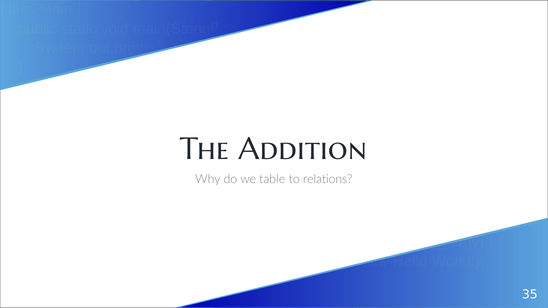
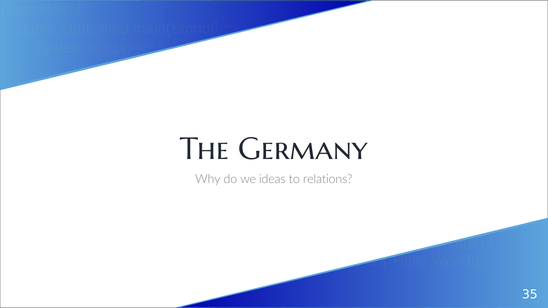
Addition: Addition -> Germany (303, 149)
table: table -> ideas (272, 179)
